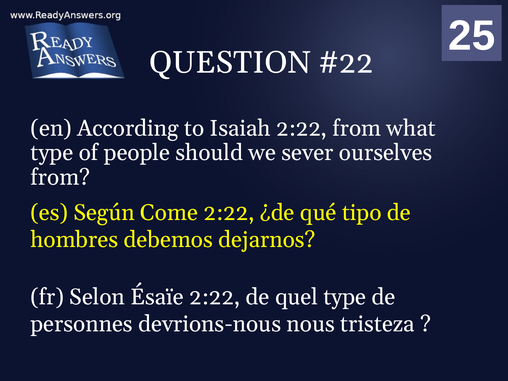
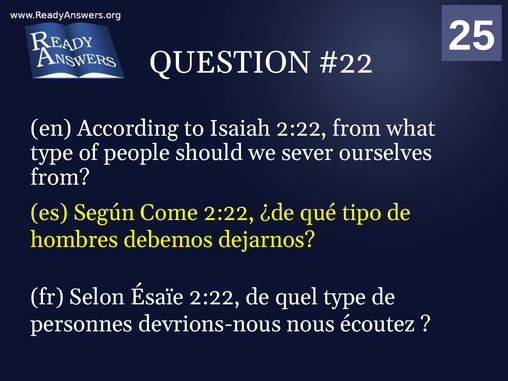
tristeza: tristeza -> écoutez (377, 324)
